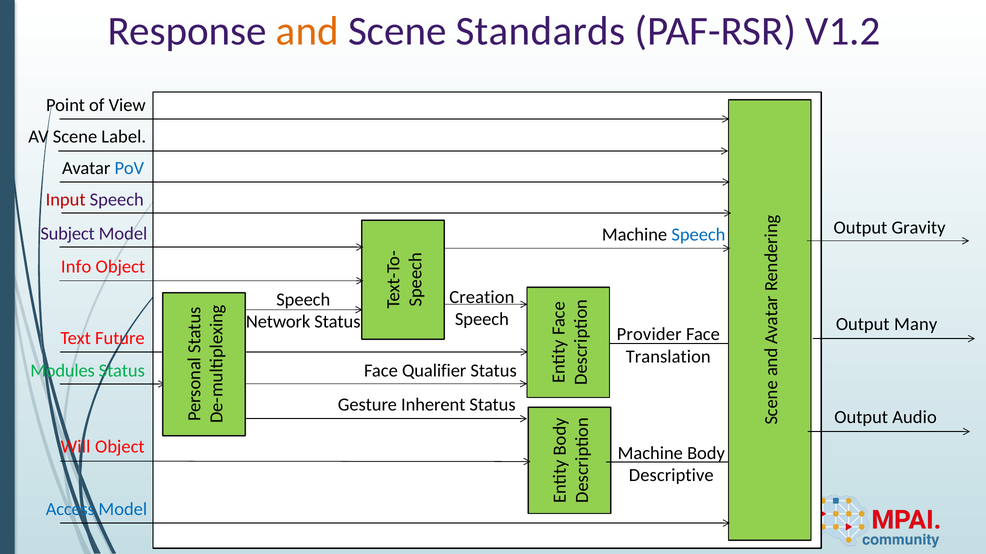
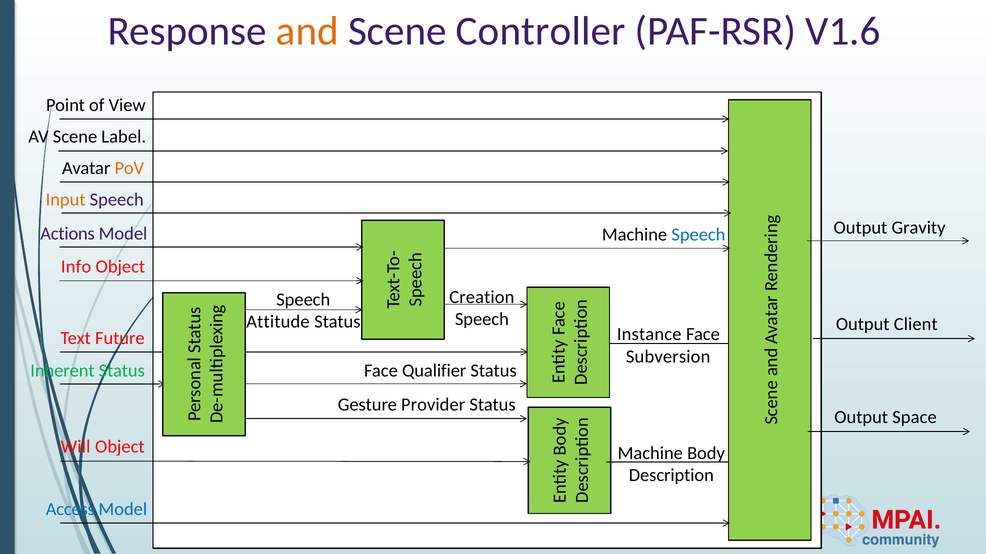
Standards: Standards -> Controller (541, 31)
V1.2: V1.2 -> V1.6 (843, 31)
PoV colour: blue -> orange (129, 168)
Input colour: red -> orange (66, 200)
Subject: Subject -> Actions (68, 234)
Network: Network -> Attitude (278, 322)
Many: Many -> Client (916, 325)
Provider: Provider -> Instance (649, 335)
Translation: Translation -> Subversion (668, 357)
Modules: Modules -> Inherent (62, 371)
Inherent: Inherent -> Provider (433, 405)
Audio: Audio -> Space (915, 418)
Descriptive: Descriptive -> Description (671, 476)
